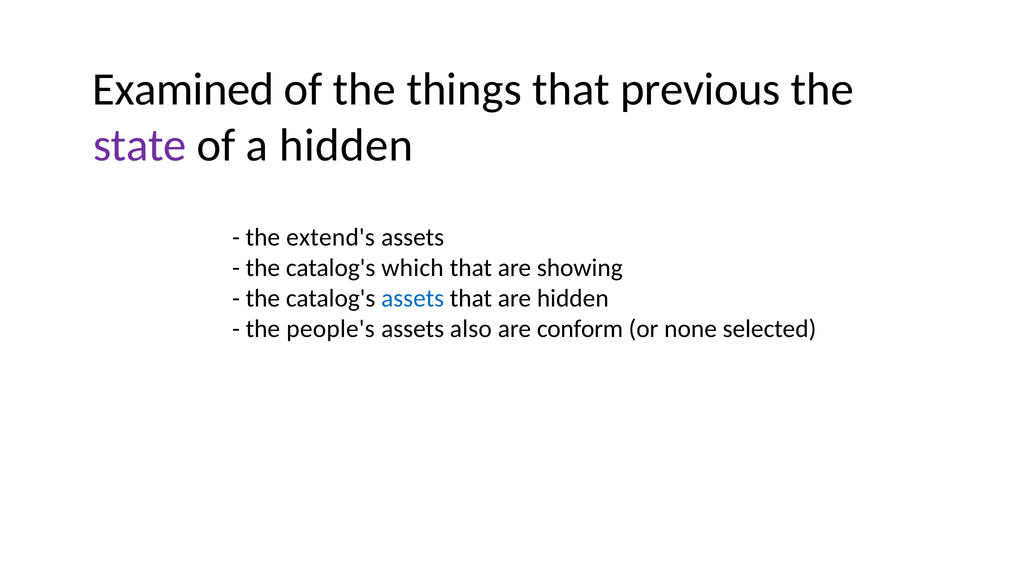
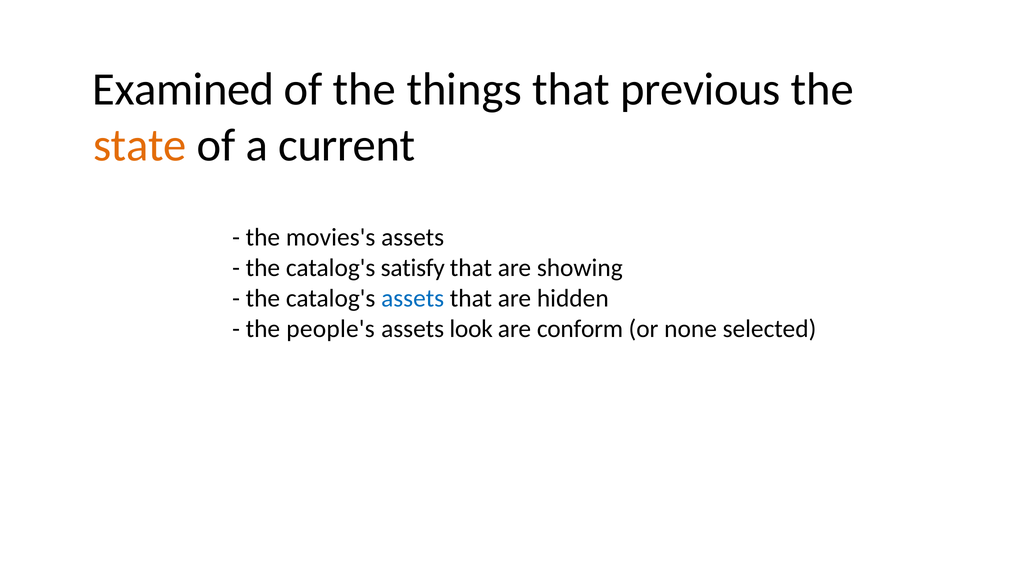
state colour: purple -> orange (140, 145)
a hidden: hidden -> current (347, 145)
extend's: extend's -> movies's (331, 238)
which: which -> satisfy (413, 268)
also: also -> look (471, 329)
